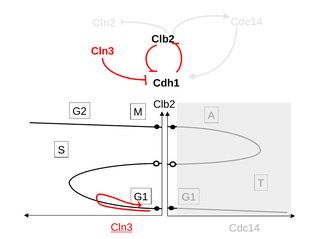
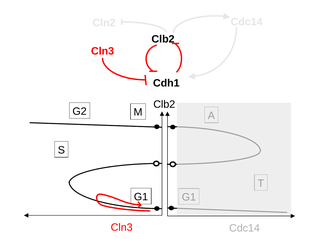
Cln3 underline: present -> none (122, 228)
